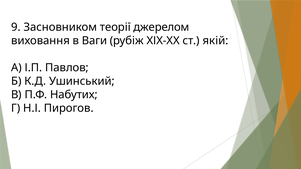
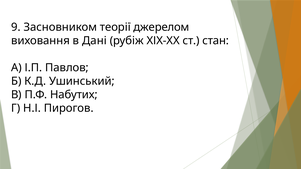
Ваги: Ваги -> Дані (94, 41)
якій: якій -> стан (216, 41)
